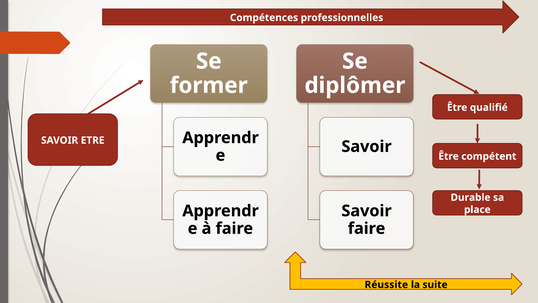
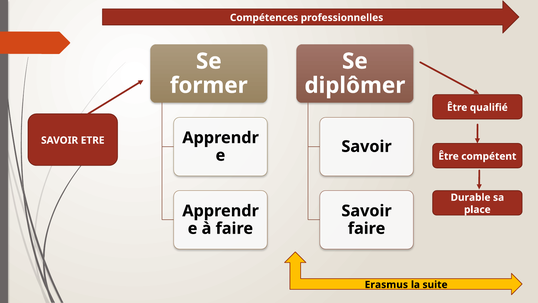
Réussite: Réussite -> Erasmus (386, 284)
